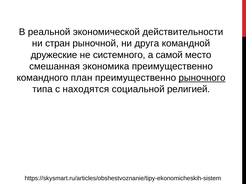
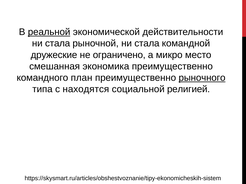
реальной underline: none -> present (49, 32)
стран: стран -> стала (58, 44)
рыночной ни друга: друга -> стала (147, 44)
системного: системного -> ограничено (119, 55)
самой: самой -> микро (169, 55)
